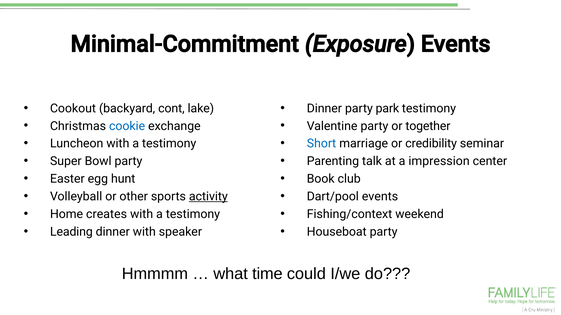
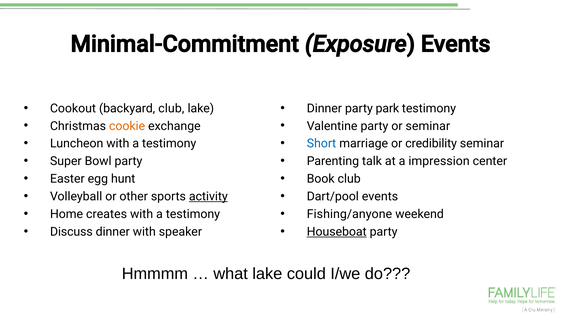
backyard cont: cont -> club (171, 109)
cookie colour: blue -> orange (127, 126)
or together: together -> seminar (428, 126)
Fishing/context: Fishing/context -> Fishing/anyone (349, 214)
Leading: Leading -> Discuss (71, 232)
Houseboat underline: none -> present (337, 232)
what time: time -> lake (267, 274)
